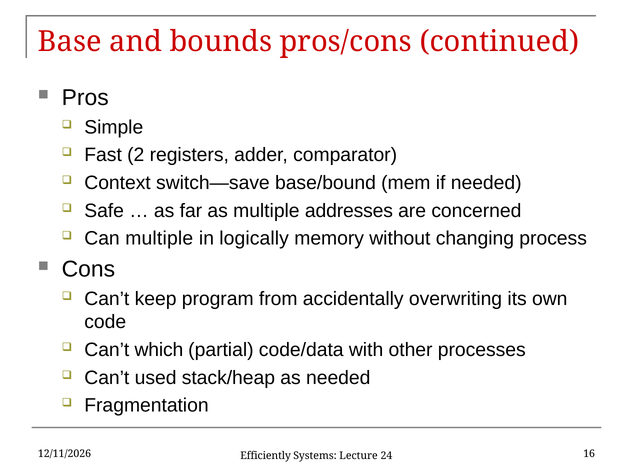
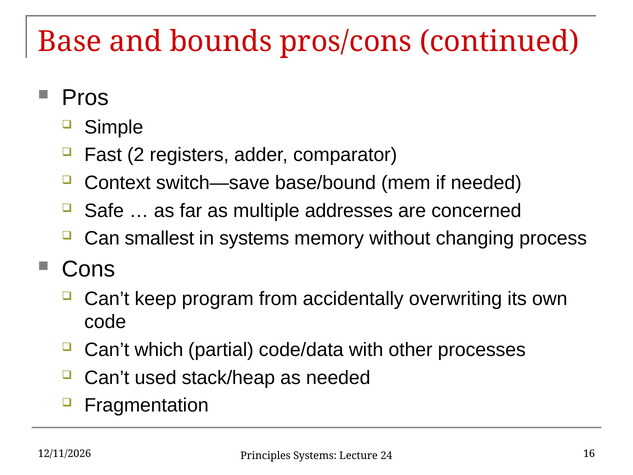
Can multiple: multiple -> smallest (159, 238)
in logically: logically -> systems (254, 238)
Efficiently: Efficiently -> Principles (266, 455)
